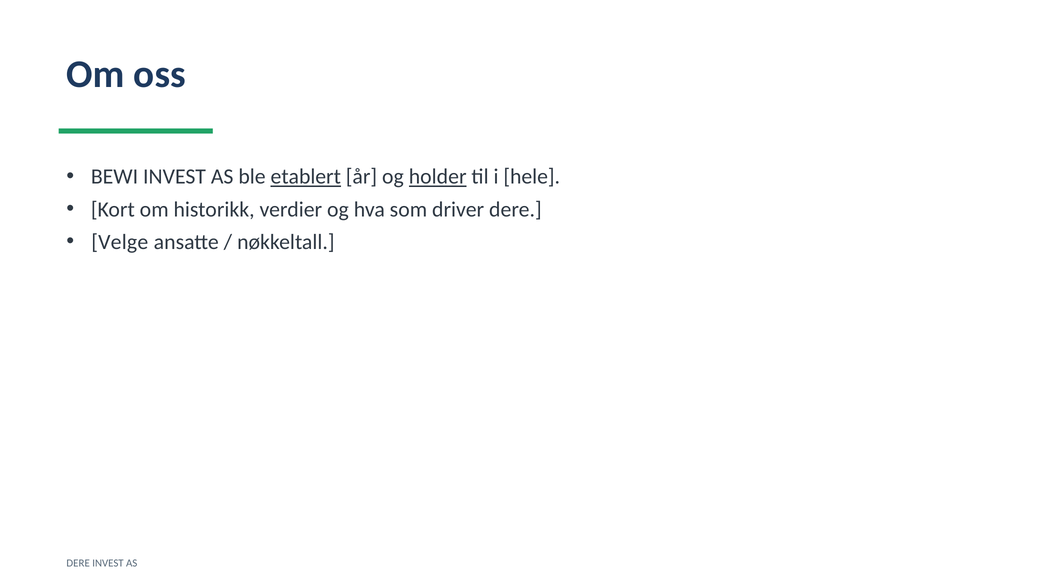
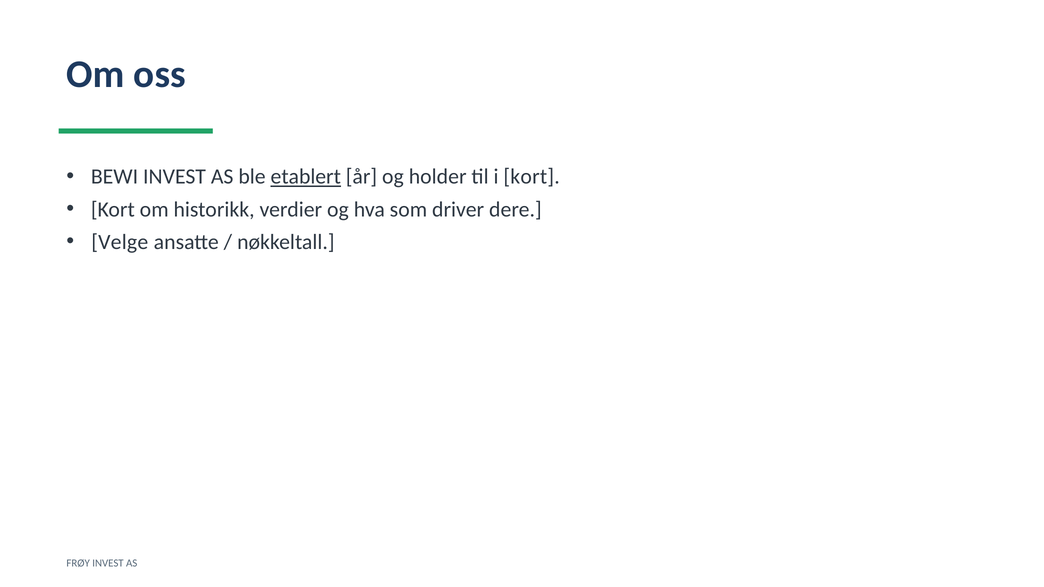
holder underline: present -> none (438, 177)
i hele: hele -> kort (532, 177)
DERE: DERE -> FRØY (78, 563)
